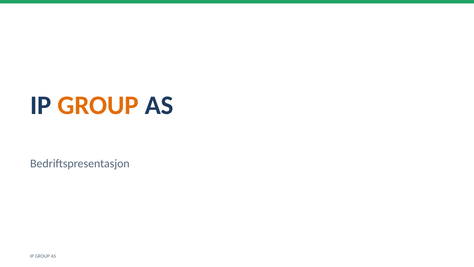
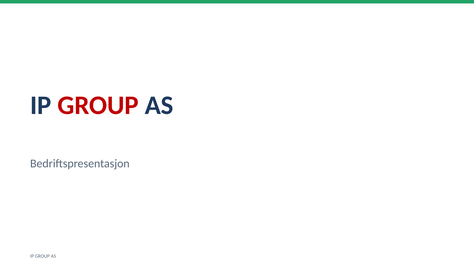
GROUP colour: orange -> red (98, 105)
